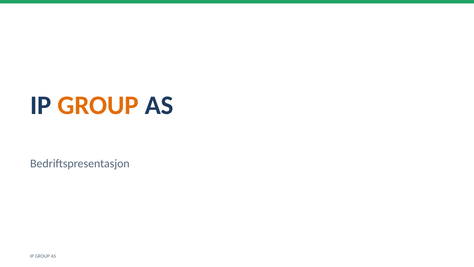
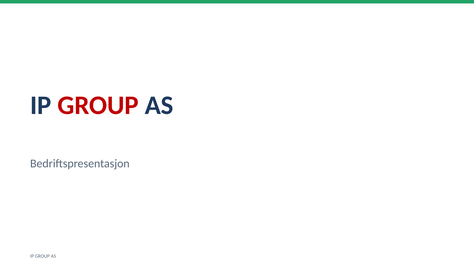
GROUP colour: orange -> red (98, 105)
